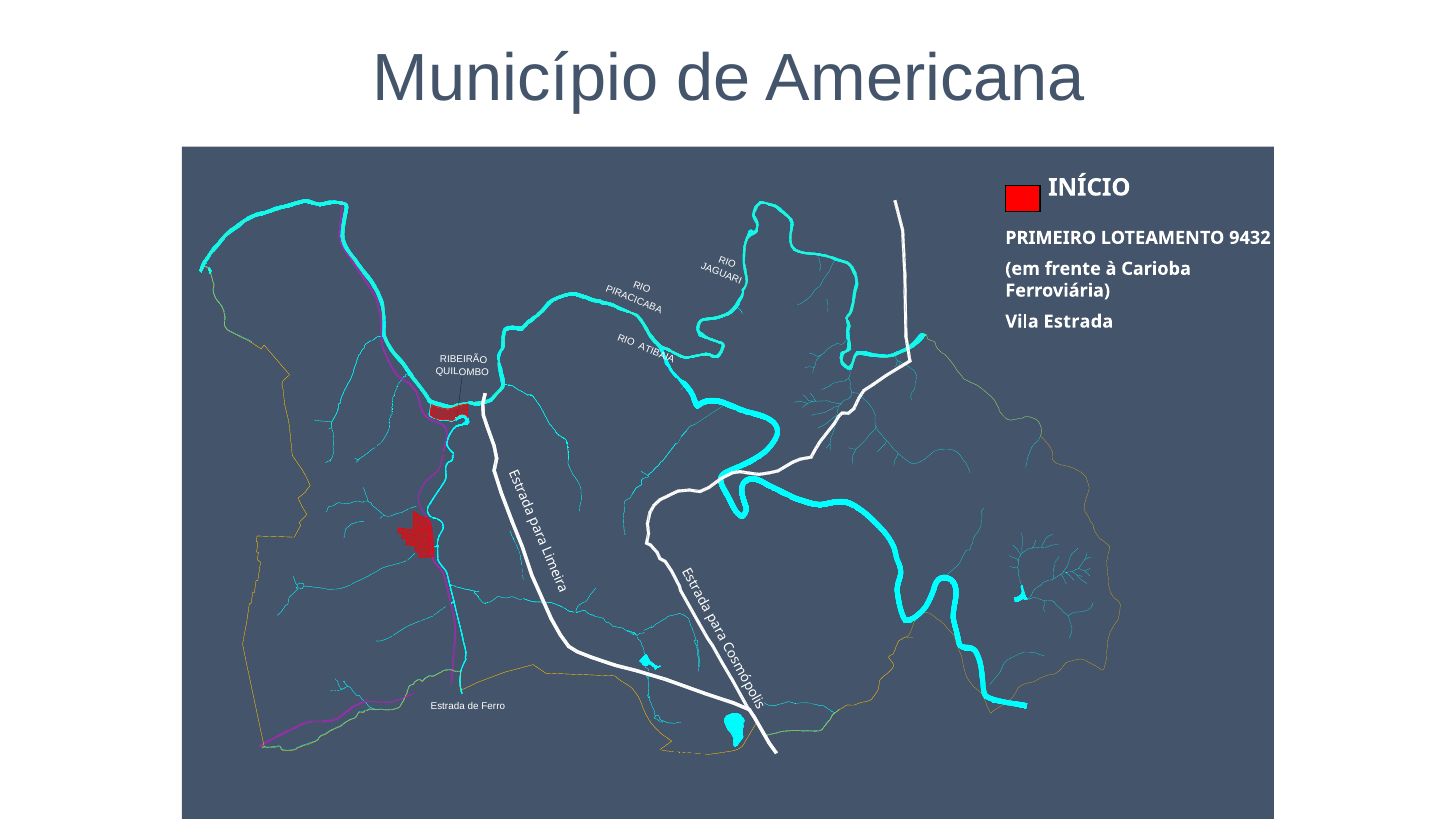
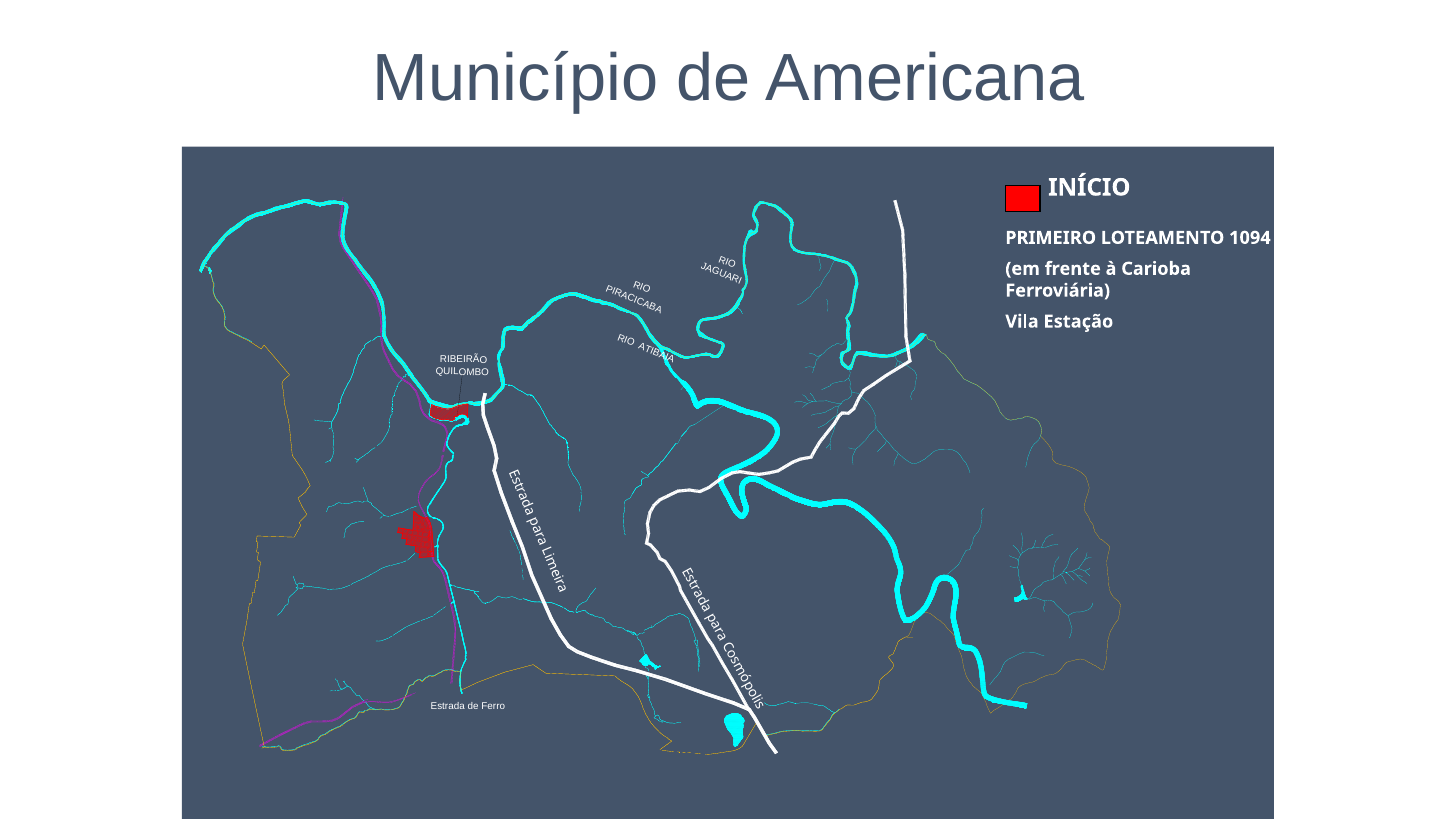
9432: 9432 -> 1094 (1250, 238)
Vila Estrada: Estrada -> Estação (1078, 322)
